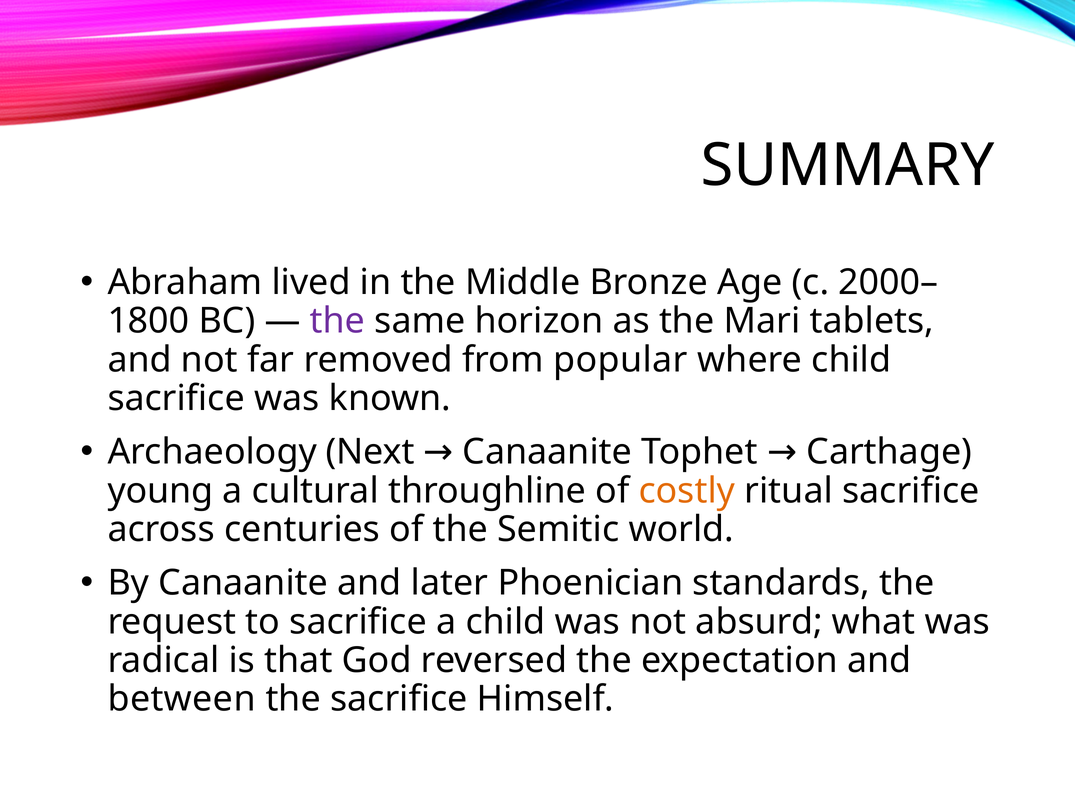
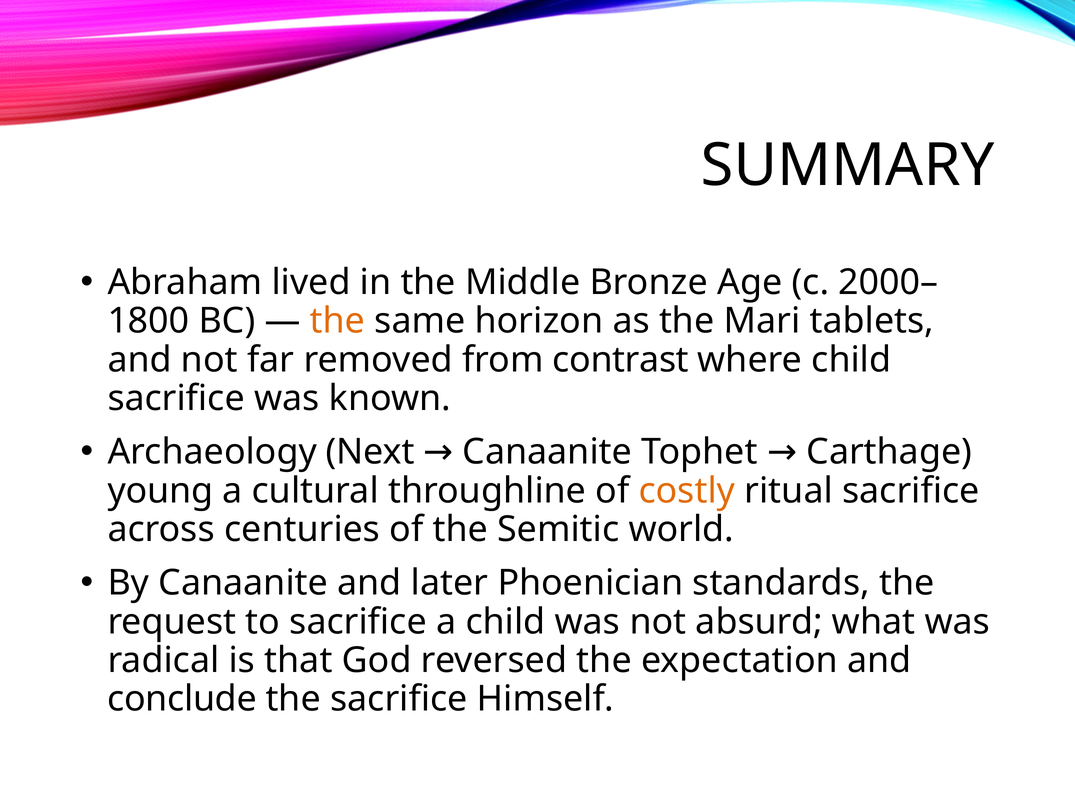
the colour: purple -> orange (338, 321)
popular: popular -> contrast (621, 360)
between: between -> conclude (182, 699)
